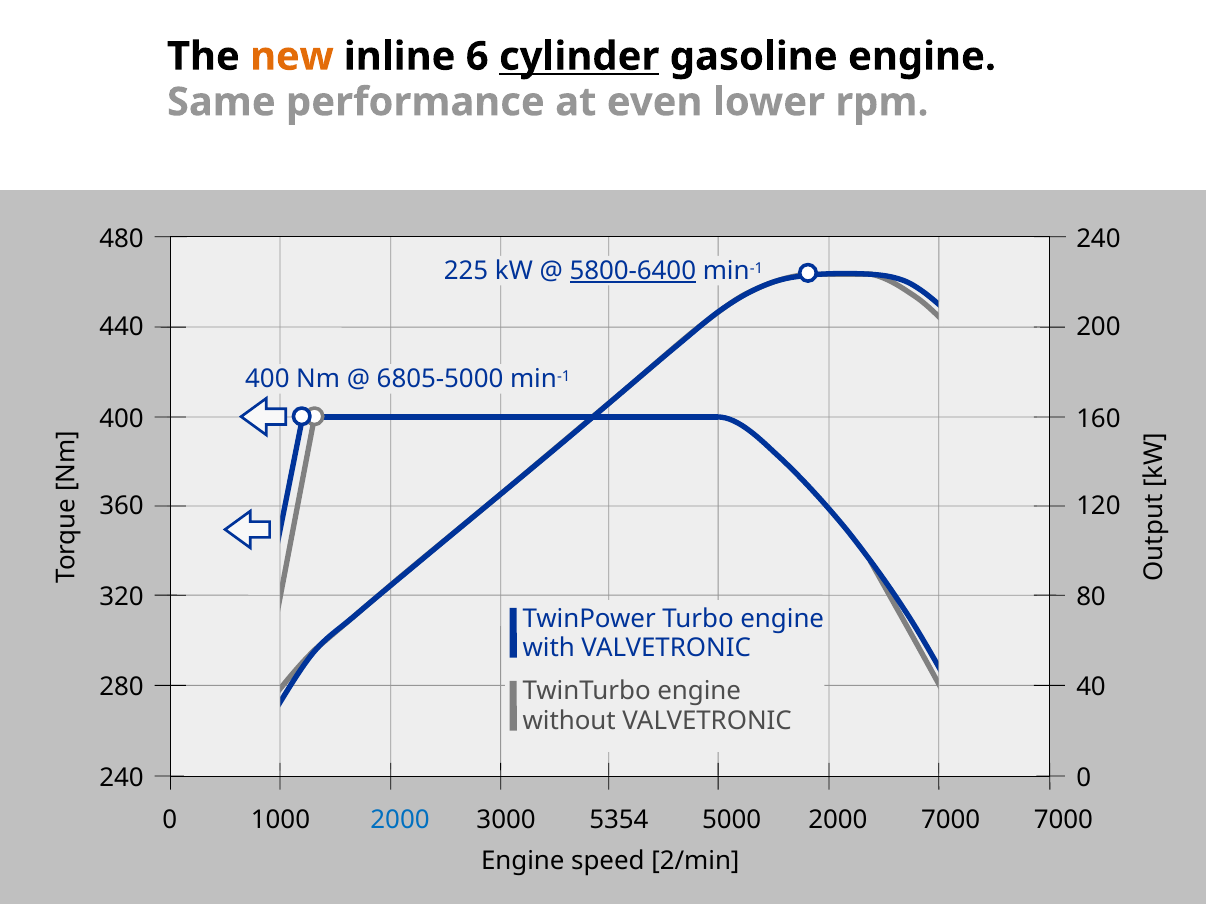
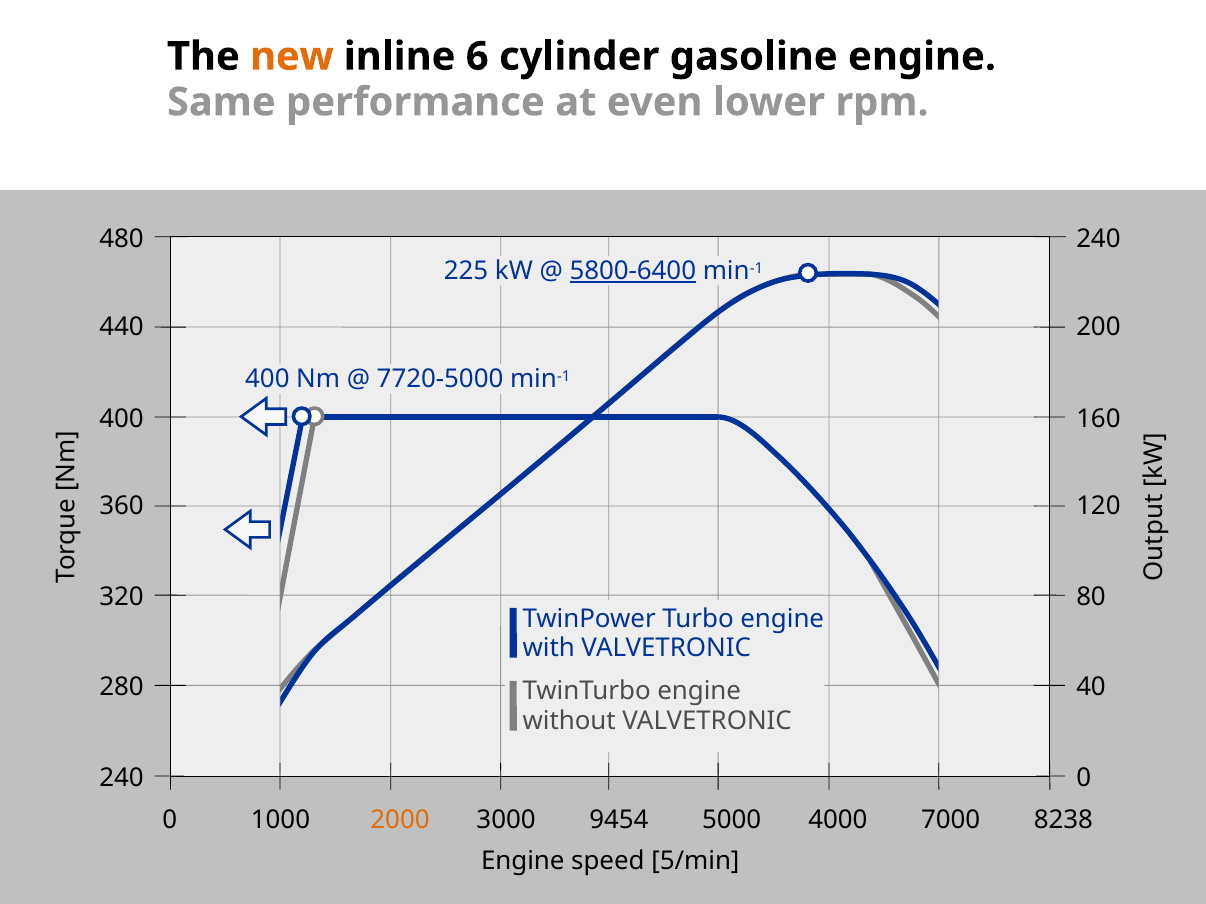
cylinder underline: present -> none (579, 57)
6805-5000: 6805-5000 -> 7720-5000 (440, 379)
2000 colour: blue -> orange (400, 820)
5354: 5354 -> 9454 (619, 820)
5000 2000: 2000 -> 4000 (838, 820)
7000 7000: 7000 -> 8238 (1063, 820)
2/min: 2/min -> 5/min (695, 861)
